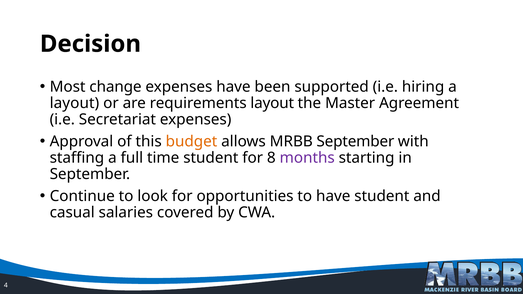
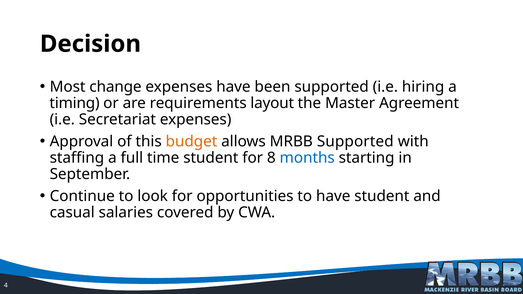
layout: layout -> timing (75, 103)
MRBB September: September -> Supported (355, 142)
months colour: purple -> blue (307, 158)
